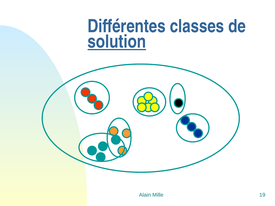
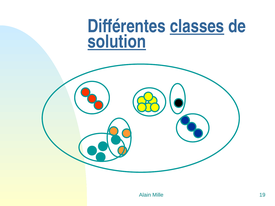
classes underline: none -> present (197, 26)
